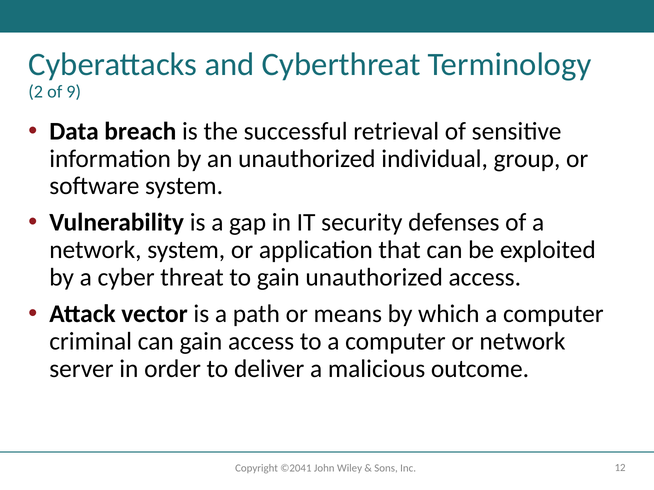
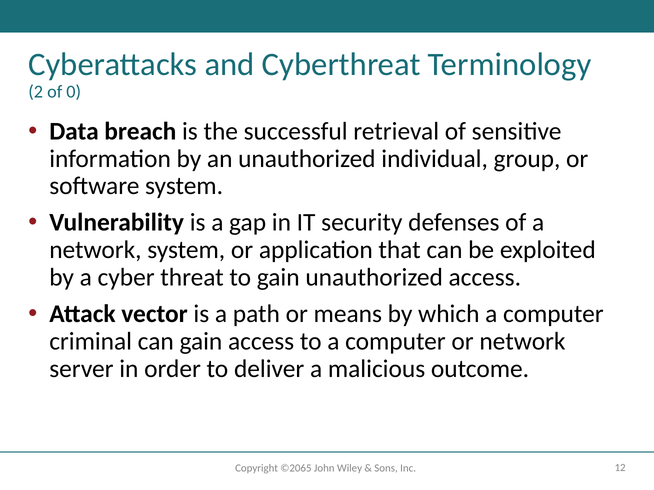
9: 9 -> 0 (74, 92)
©2041: ©2041 -> ©2065 (296, 468)
